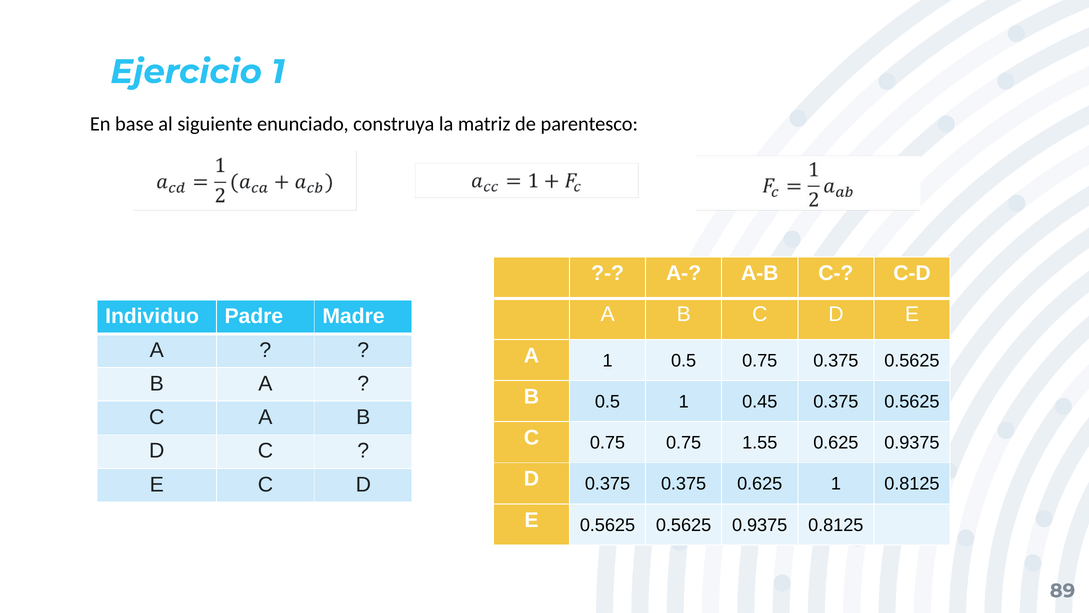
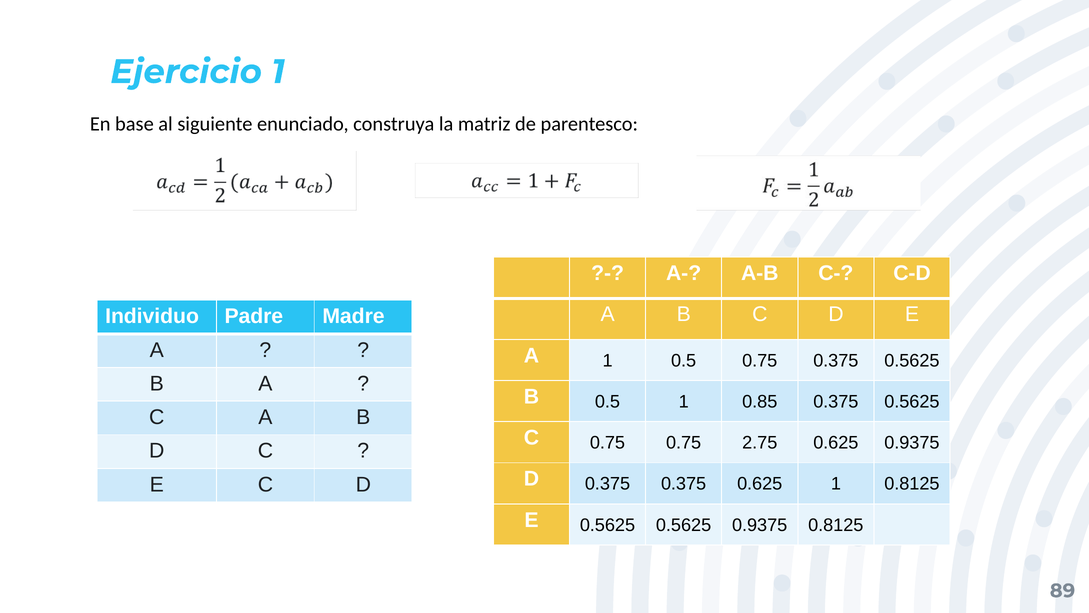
0.45: 0.45 -> 0.85 (760, 401)
1.55: 1.55 -> 2.75 (760, 443)
